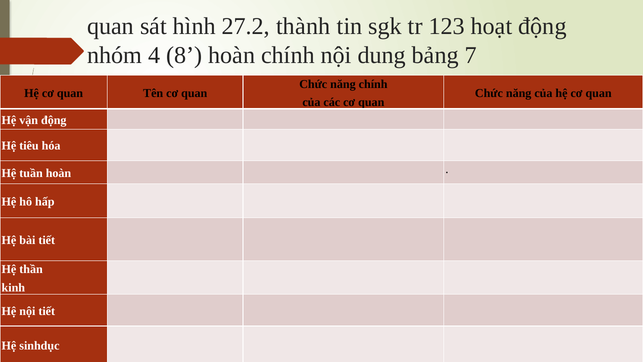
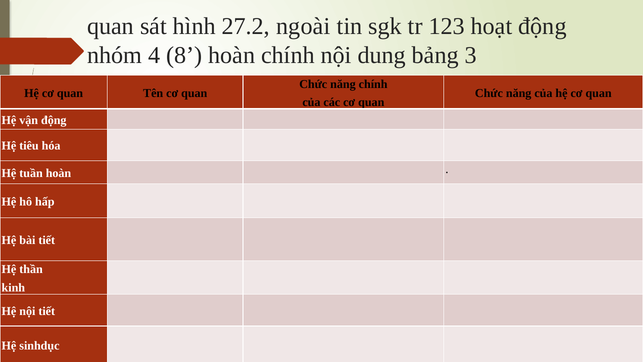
thành: thành -> ngoài (303, 26)
7: 7 -> 3 (471, 55)
